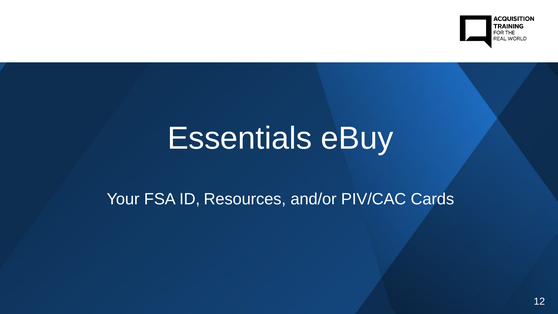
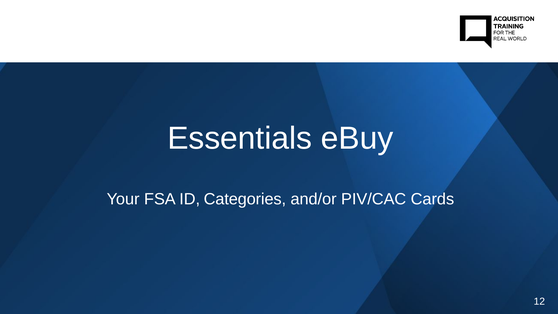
Resources: Resources -> Categories (245, 199)
